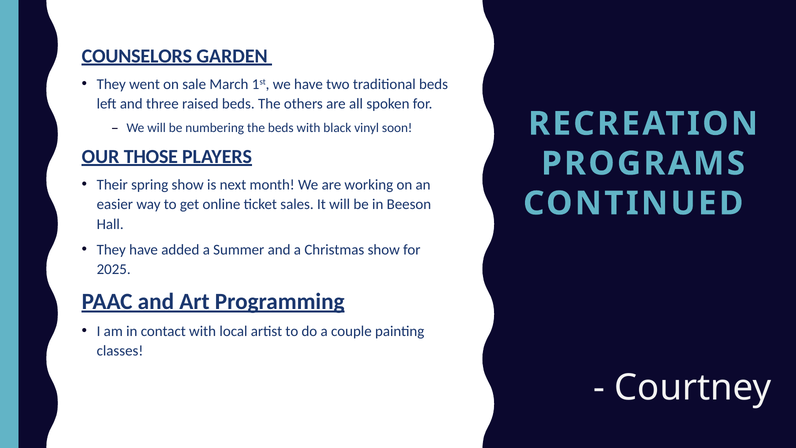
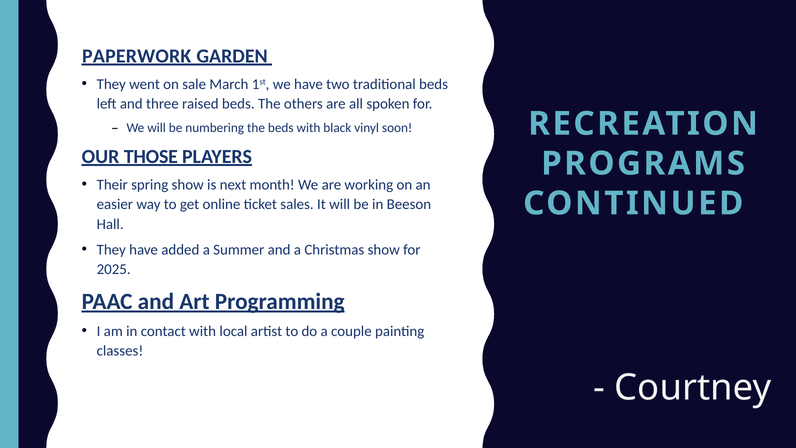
COUNSELORS: COUNSELORS -> PAPERWORK (137, 56)
